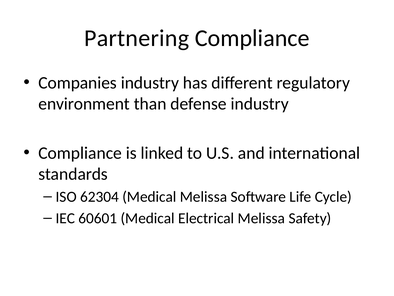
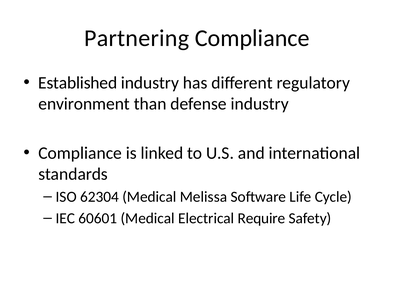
Companies: Companies -> Established (78, 83)
Electrical Melissa: Melissa -> Require (261, 218)
